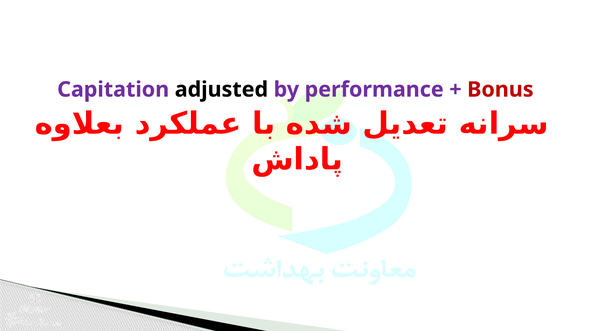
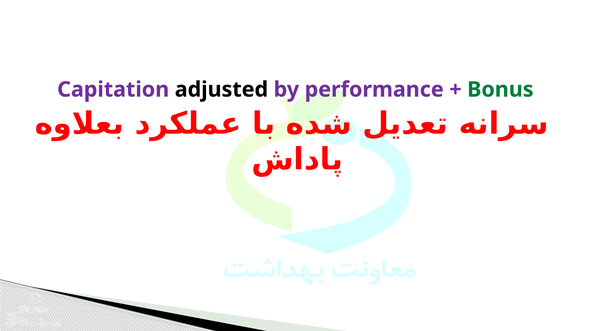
Bonus colour: red -> green (500, 90)
